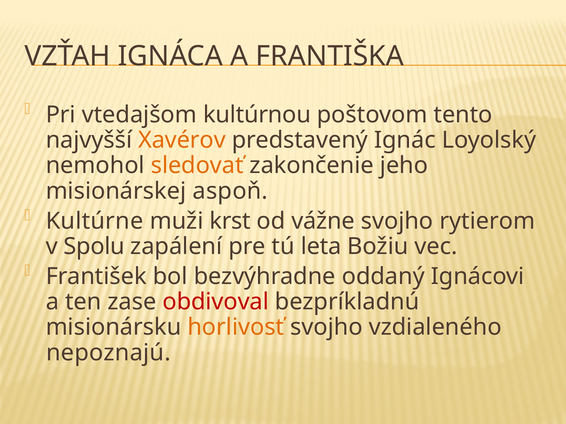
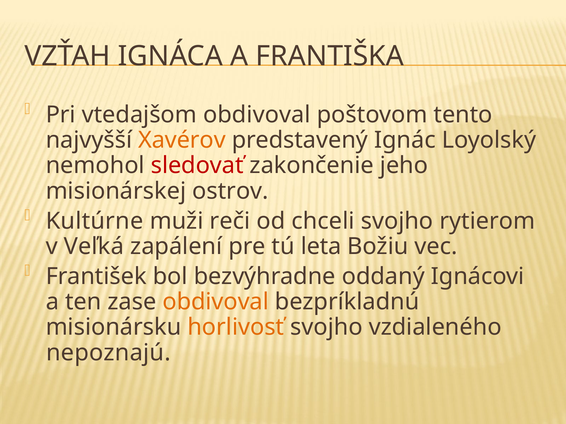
vtedajšom kultúrnou: kultúrnou -> obdivoval (257, 115)
sledovať colour: orange -> red (197, 166)
aspoň: aspoň -> ostrov (230, 191)
krst: krst -> reči (230, 221)
vážne: vážne -> chceli (323, 221)
Spolu: Spolu -> Veľká (94, 247)
obdivoval colour: red -> orange (216, 302)
